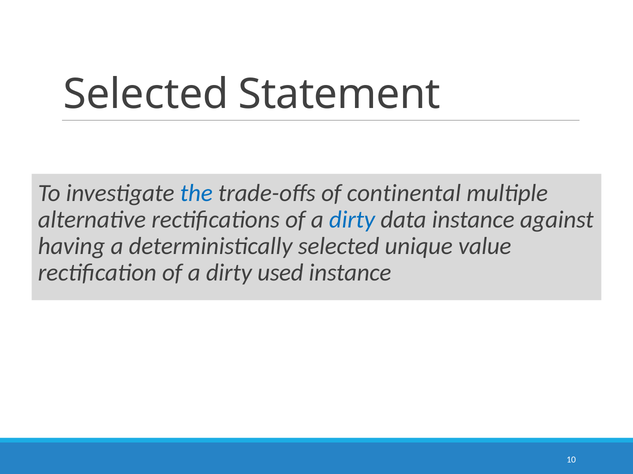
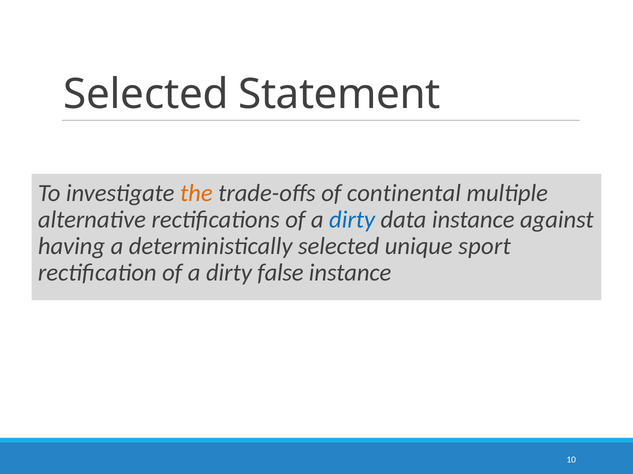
the colour: blue -> orange (196, 194)
value: value -> sport (485, 247)
used: used -> false (280, 273)
